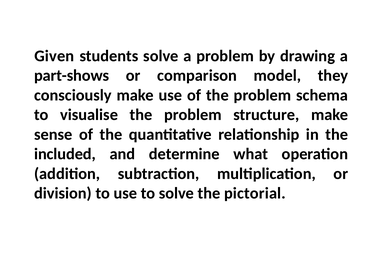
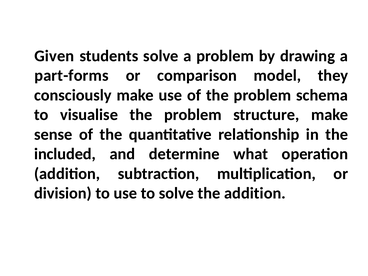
part-shows: part-shows -> part-forms (71, 76)
the pictorial: pictorial -> addition (255, 193)
